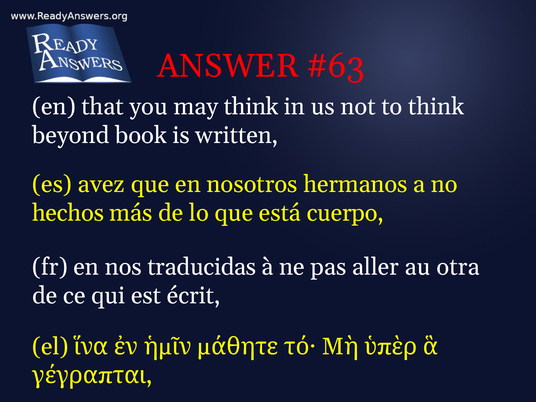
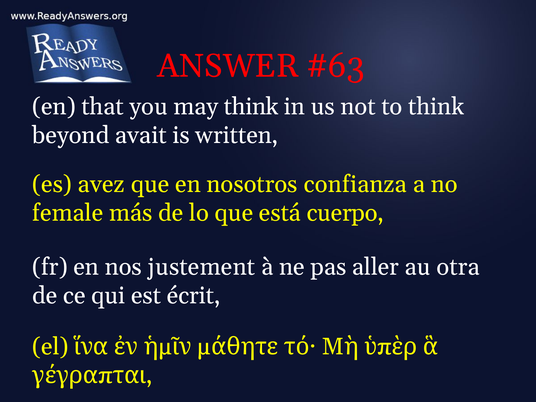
book: book -> avait (141, 135)
hermanos: hermanos -> confianza (355, 184)
hechos: hechos -> female (68, 213)
traducidas: traducidas -> justement (202, 267)
